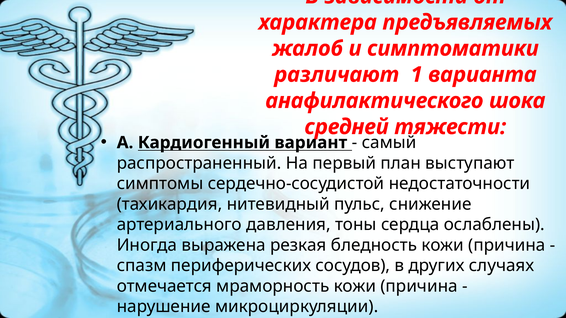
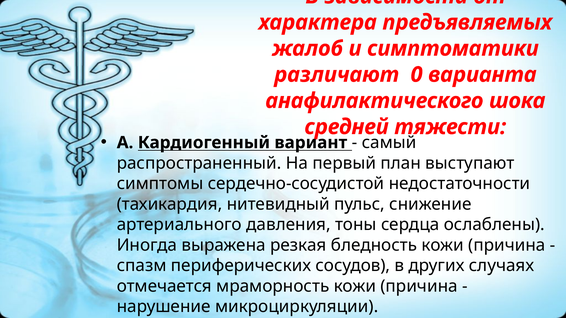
1: 1 -> 0 (417, 75)
